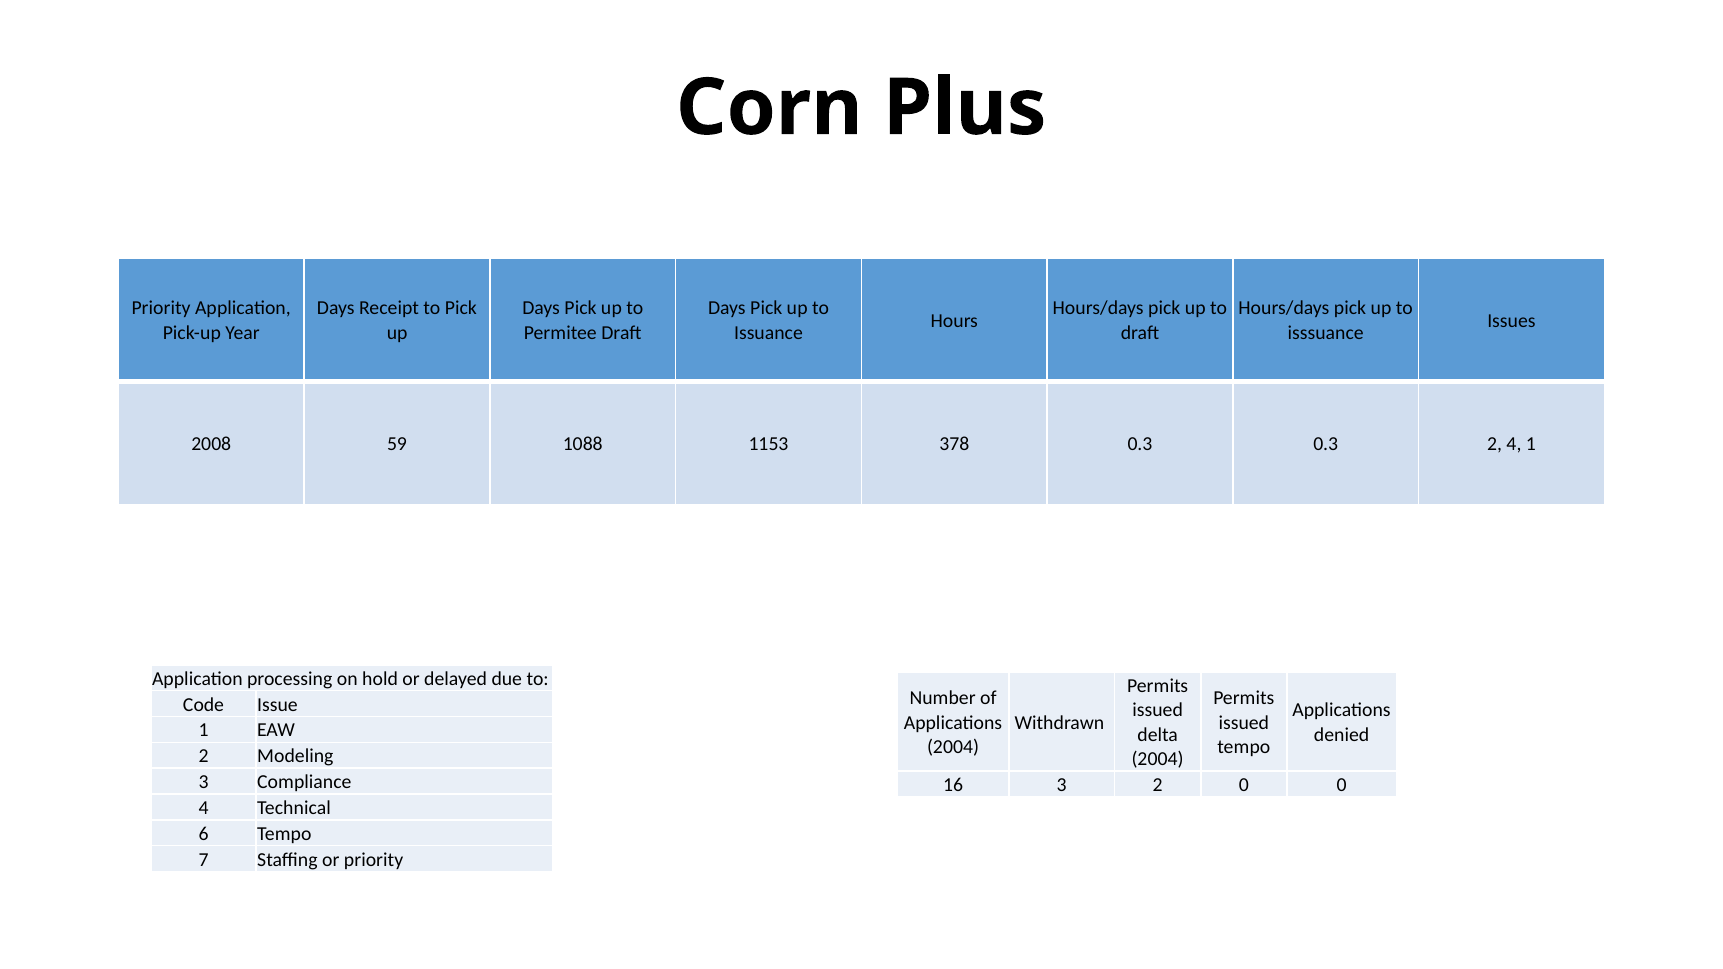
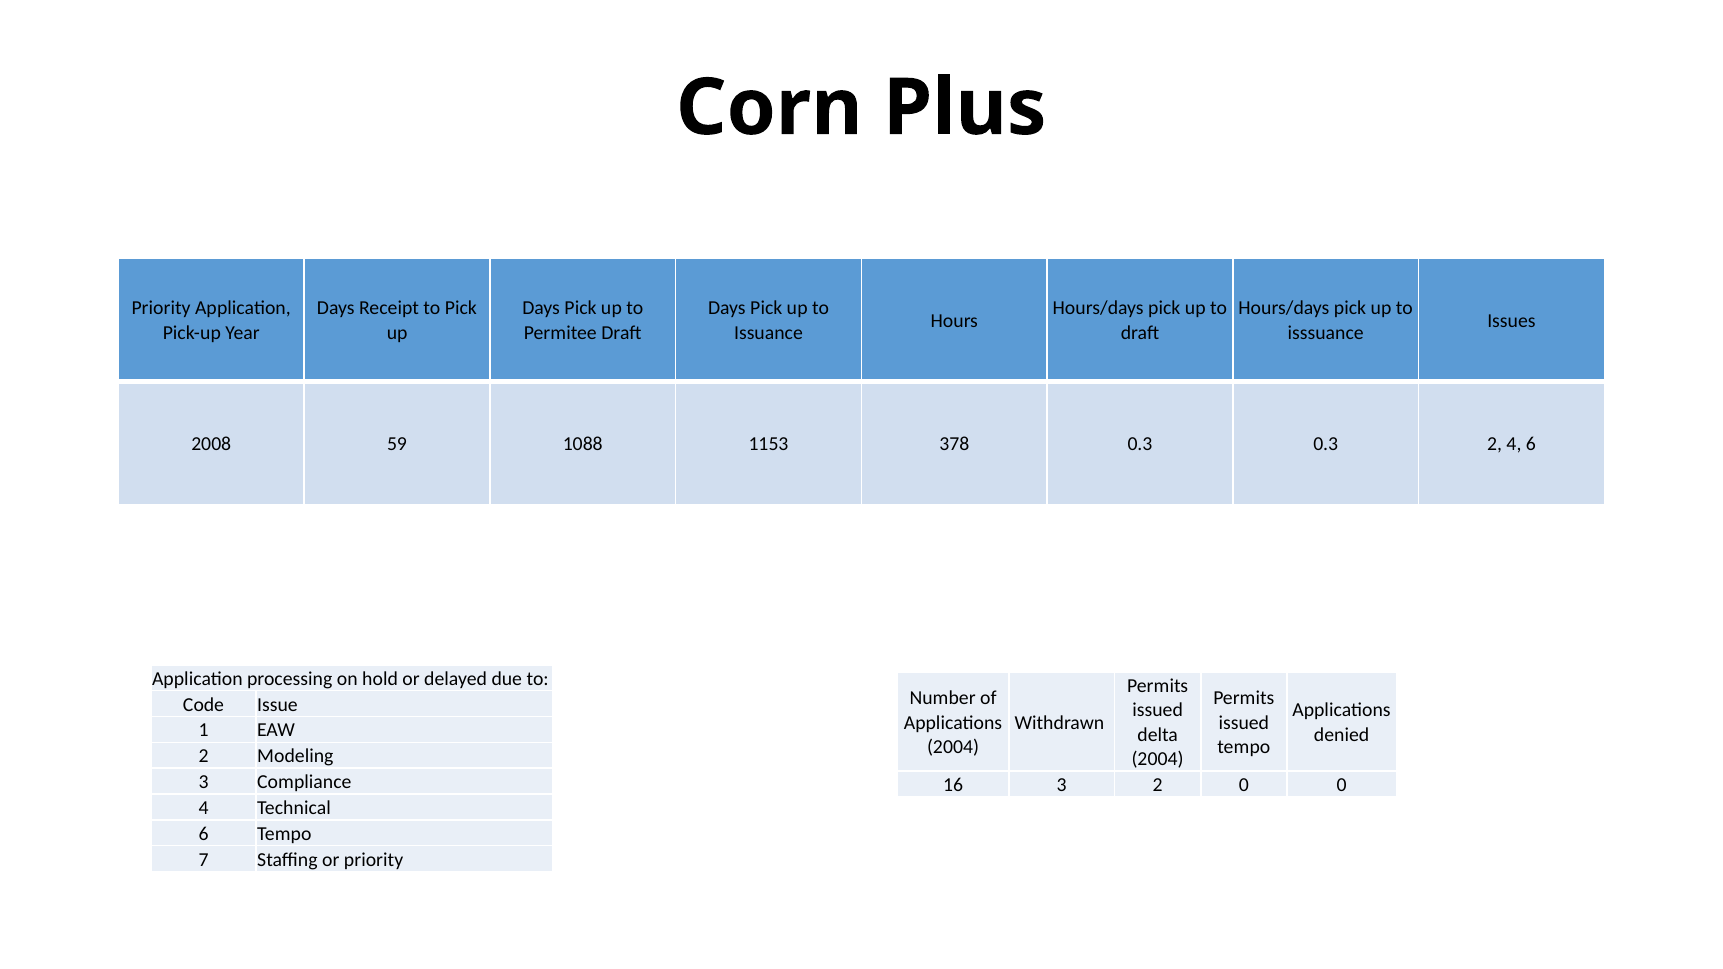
4 1: 1 -> 6 (1531, 444)
